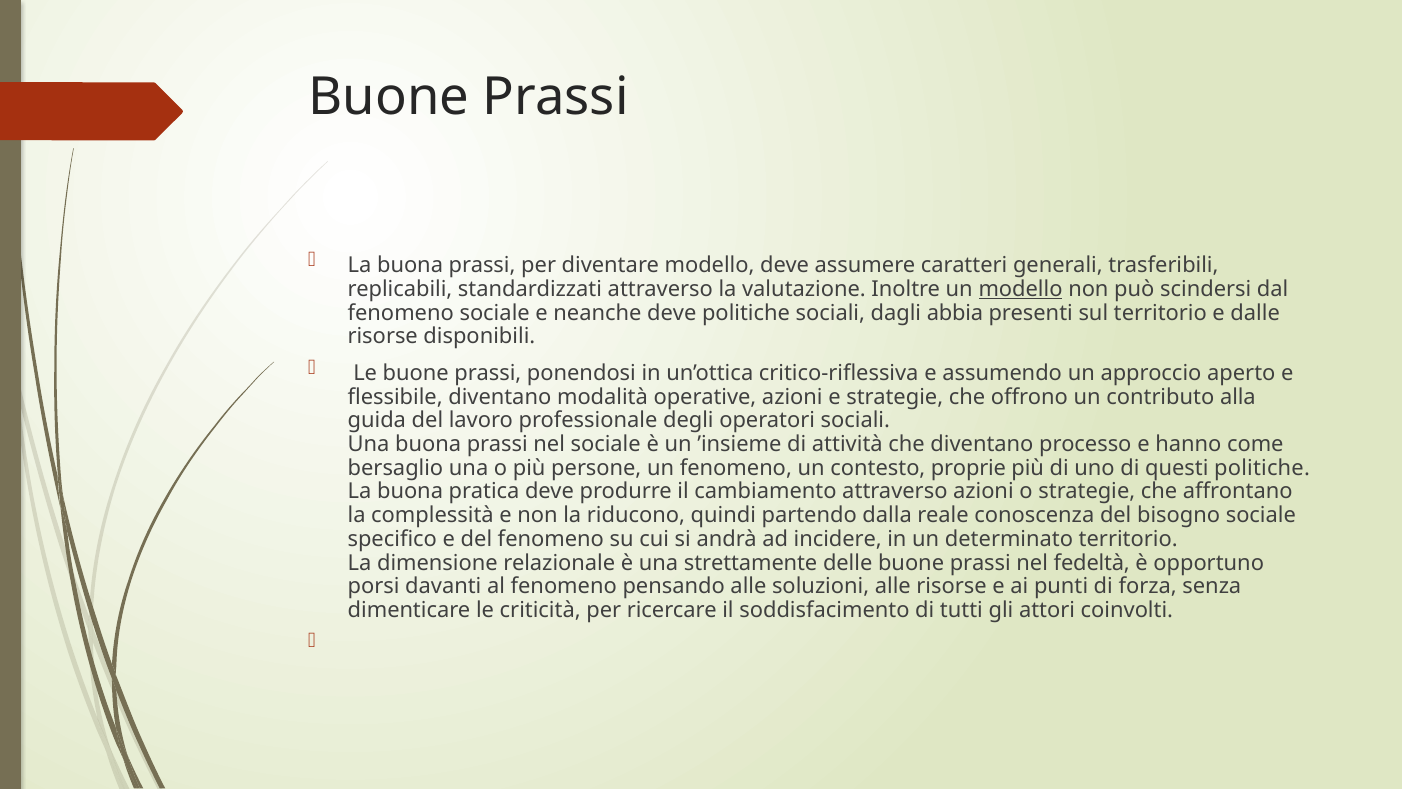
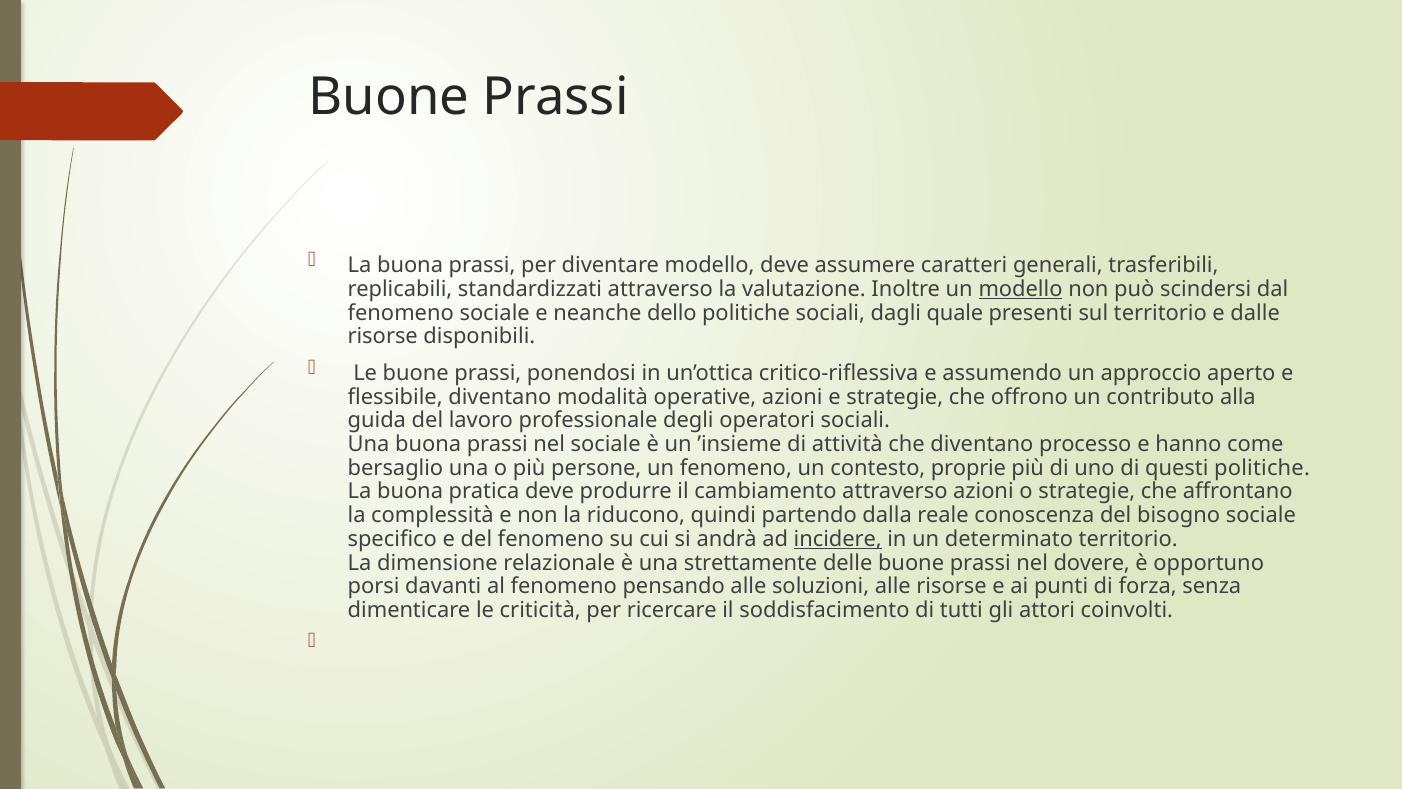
neanche deve: deve -> dello (672, 313)
abbia: abbia -> quale (955, 313)
incidere underline: none -> present (838, 539)
fedeltà: fedeltà -> dovere (1092, 563)
